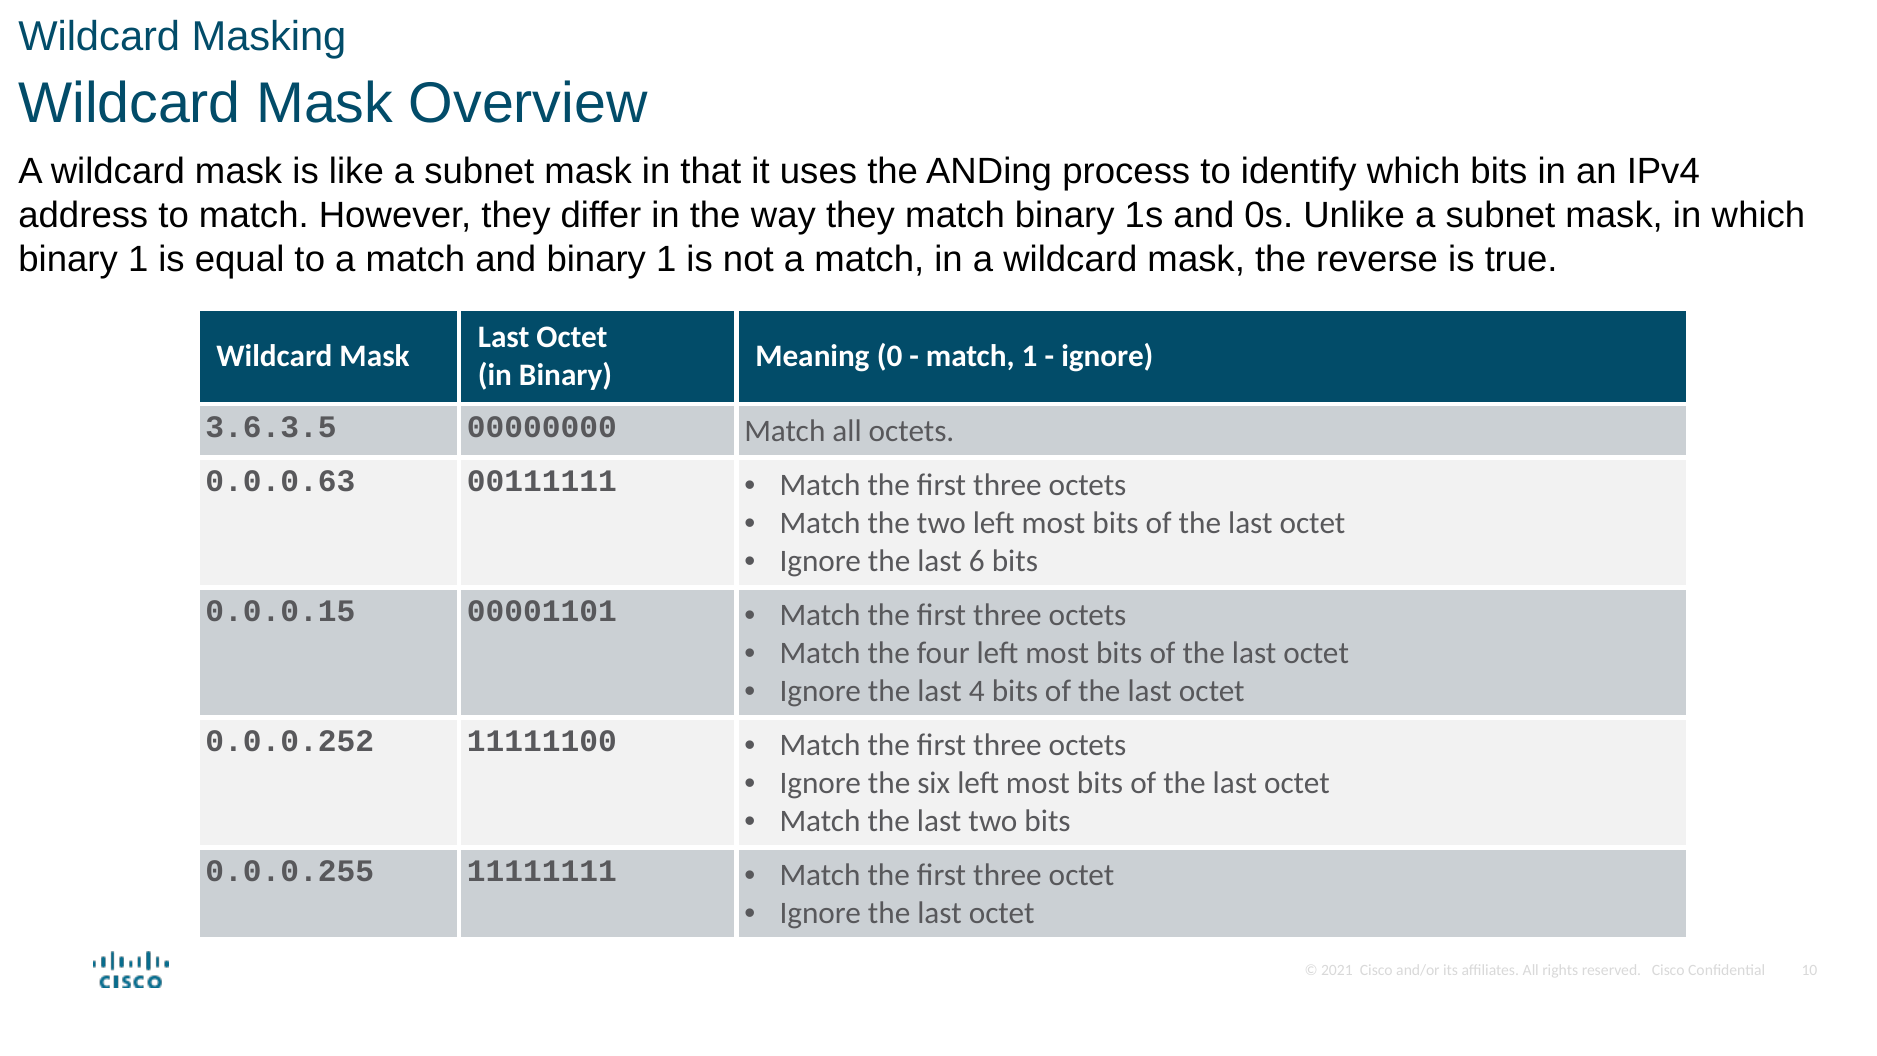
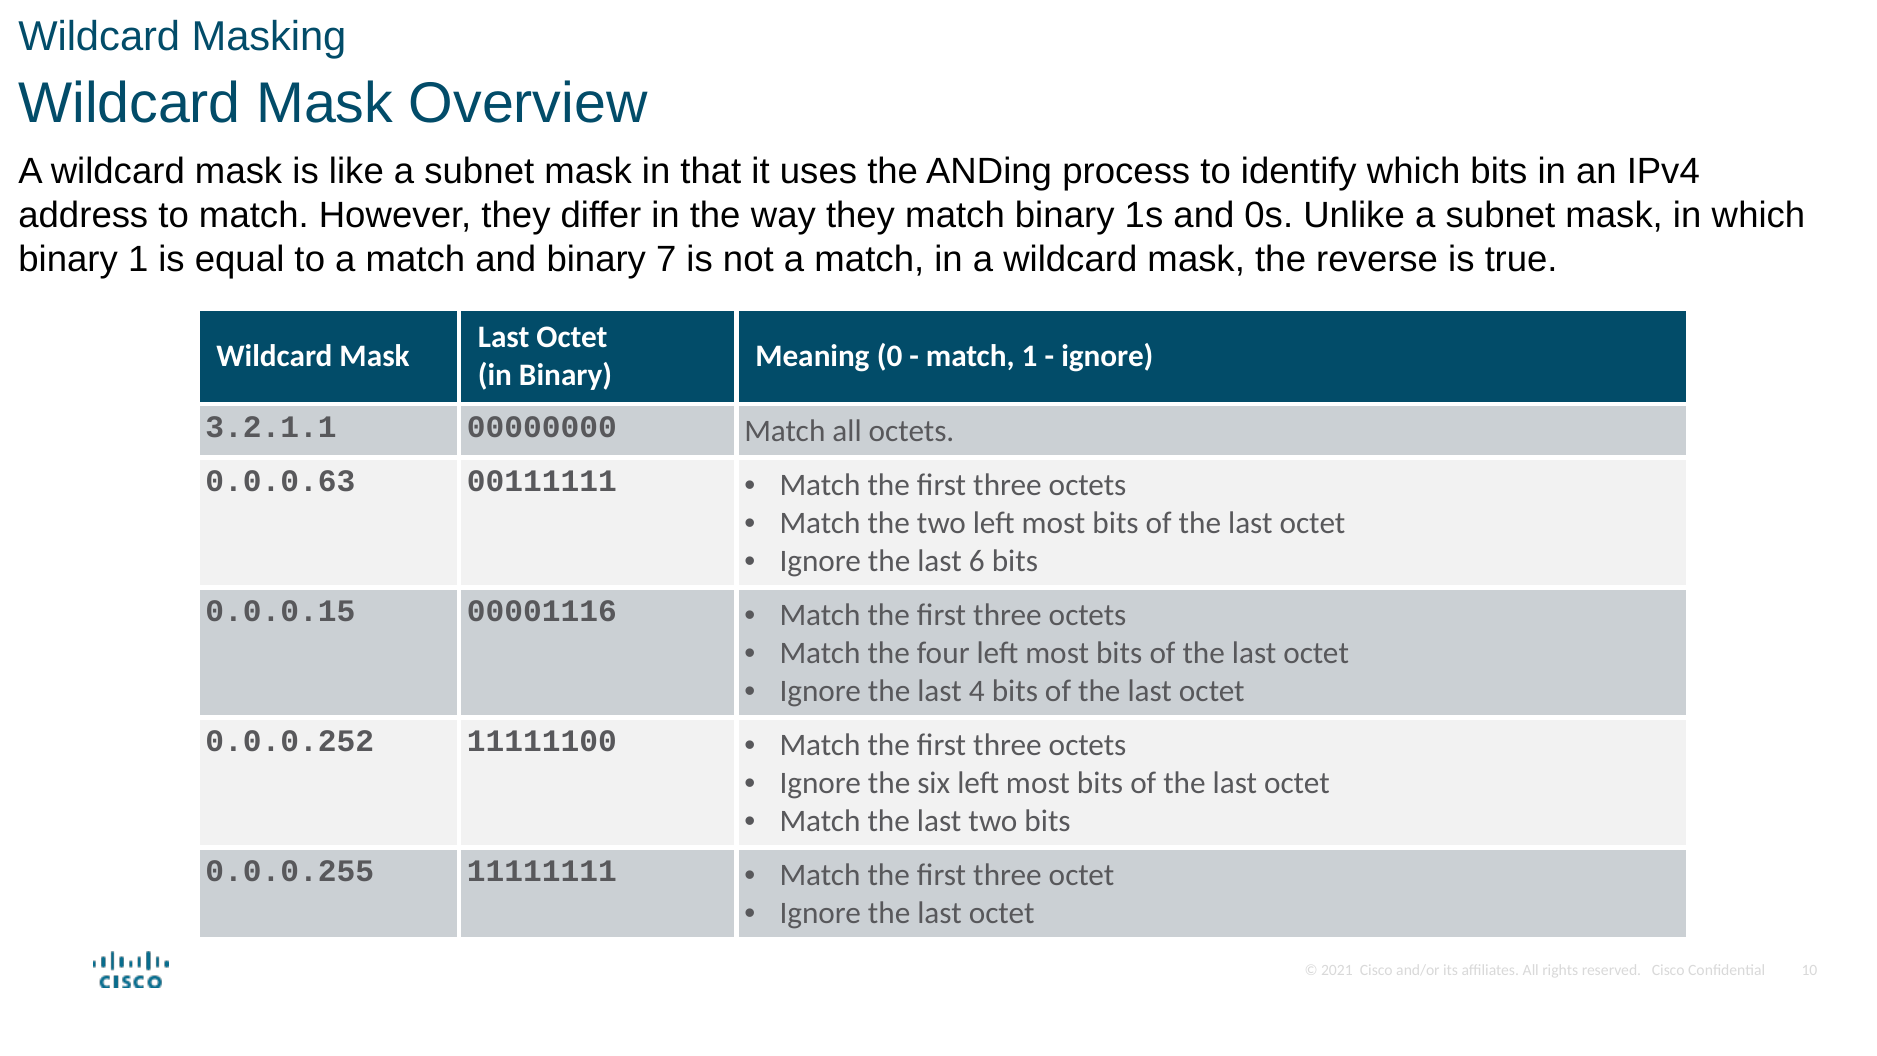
and binary 1: 1 -> 7 (666, 259)
3.6.3.5: 3.6.3.5 -> 3.2.1.1 (271, 427)
00001101: 00001101 -> 00001116 (542, 611)
